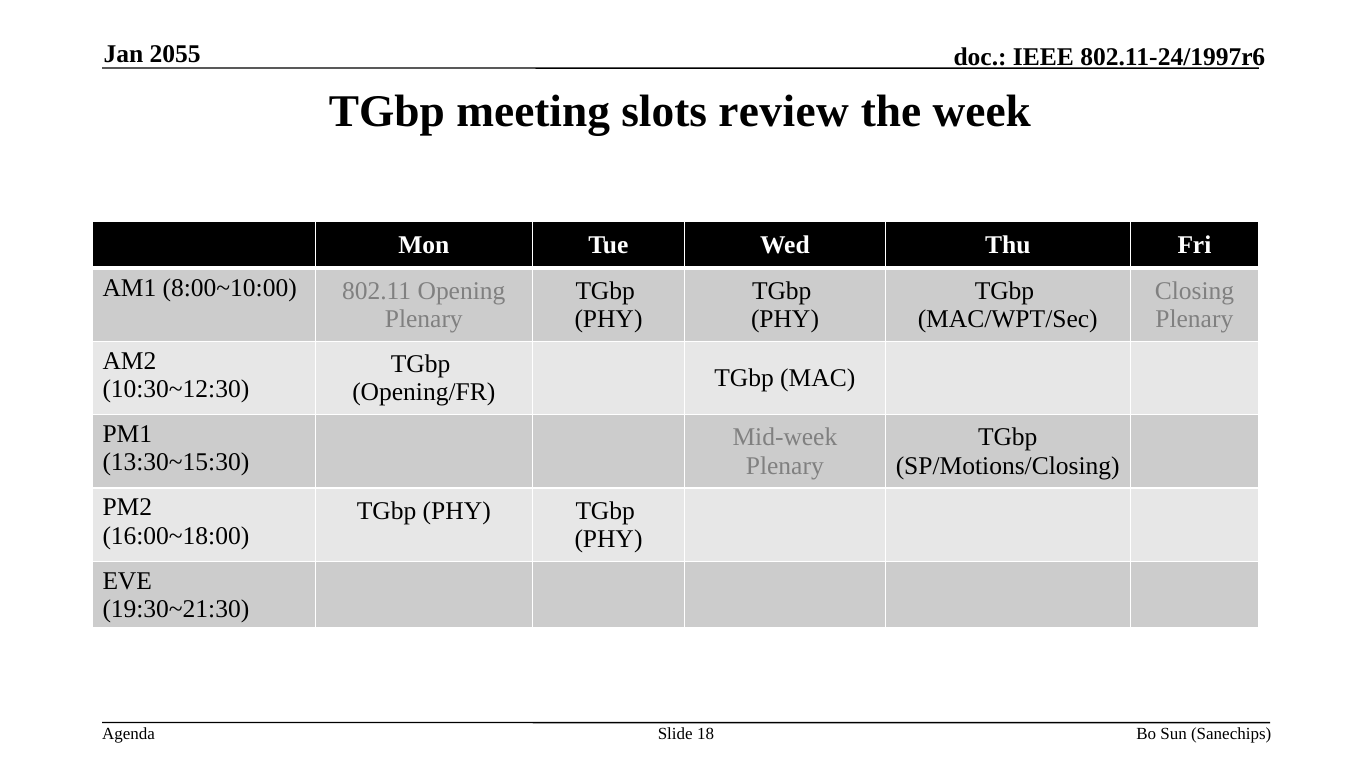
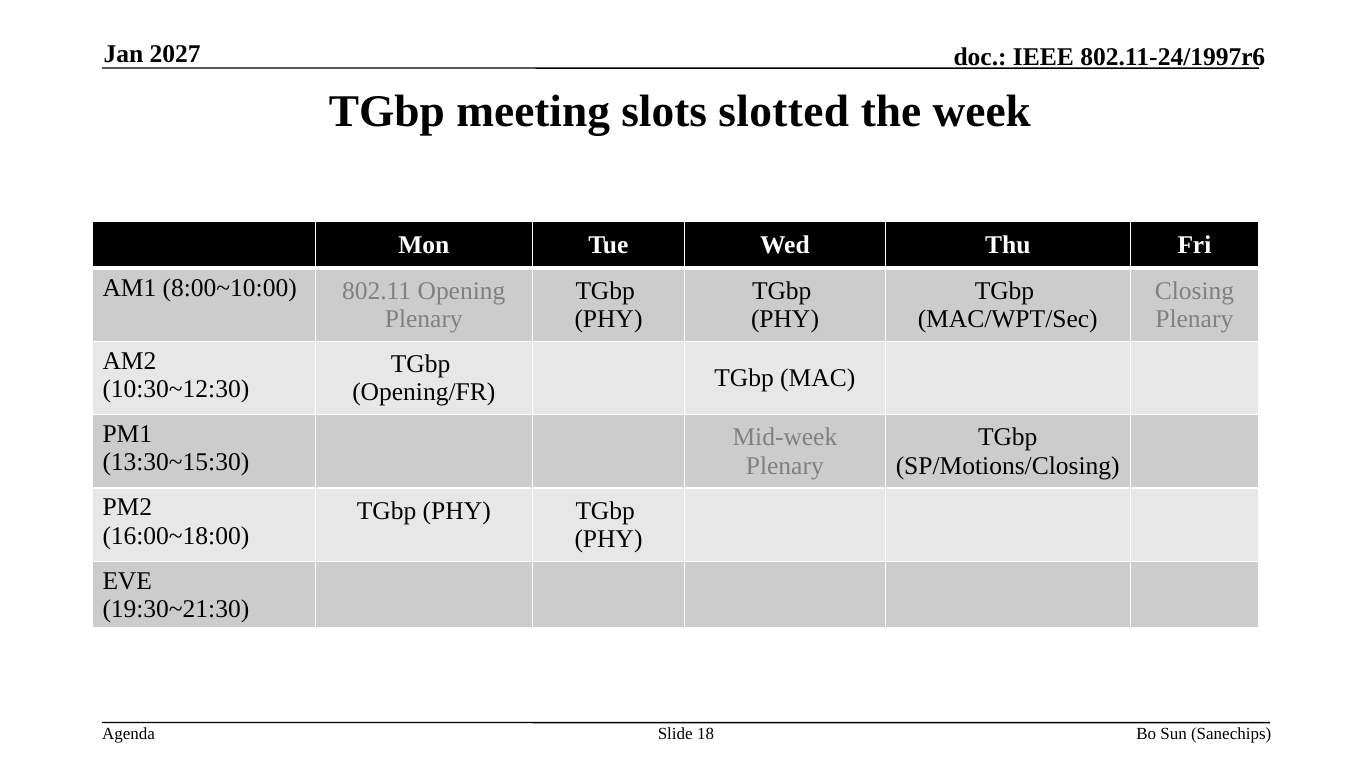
2055: 2055 -> 2027 (175, 54)
review: review -> slotted (784, 112)
